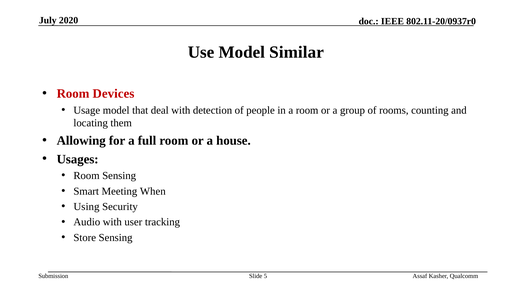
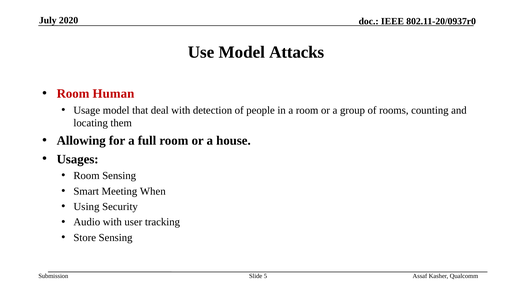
Similar: Similar -> Attacks (297, 52)
Devices: Devices -> Human (113, 94)
